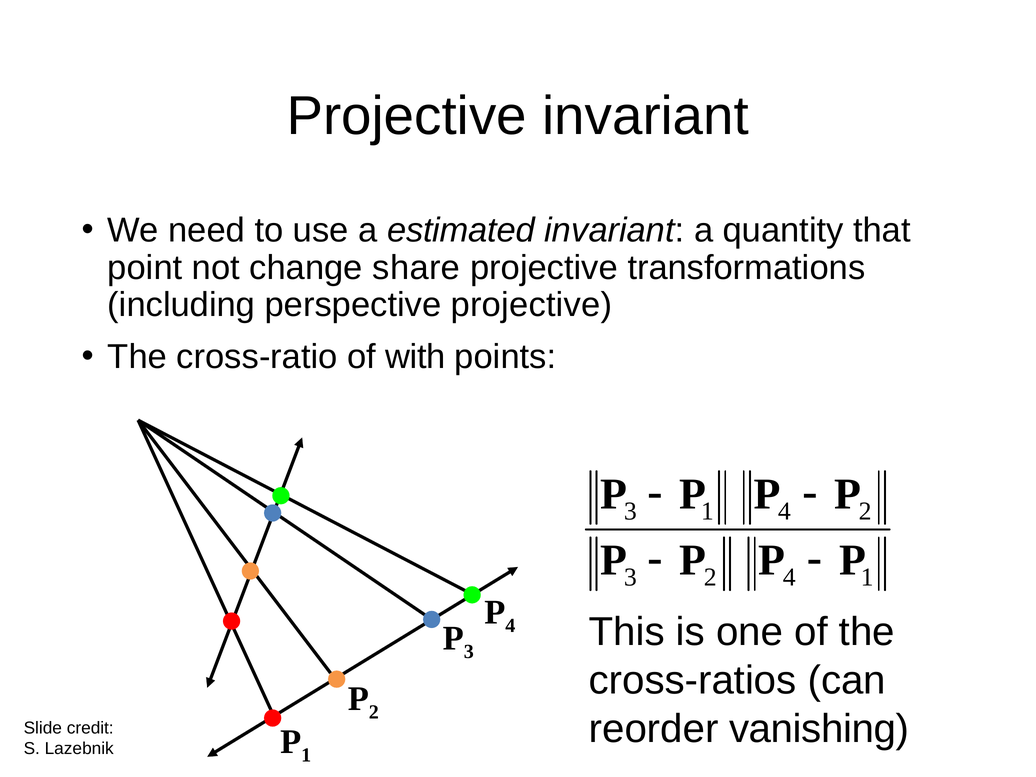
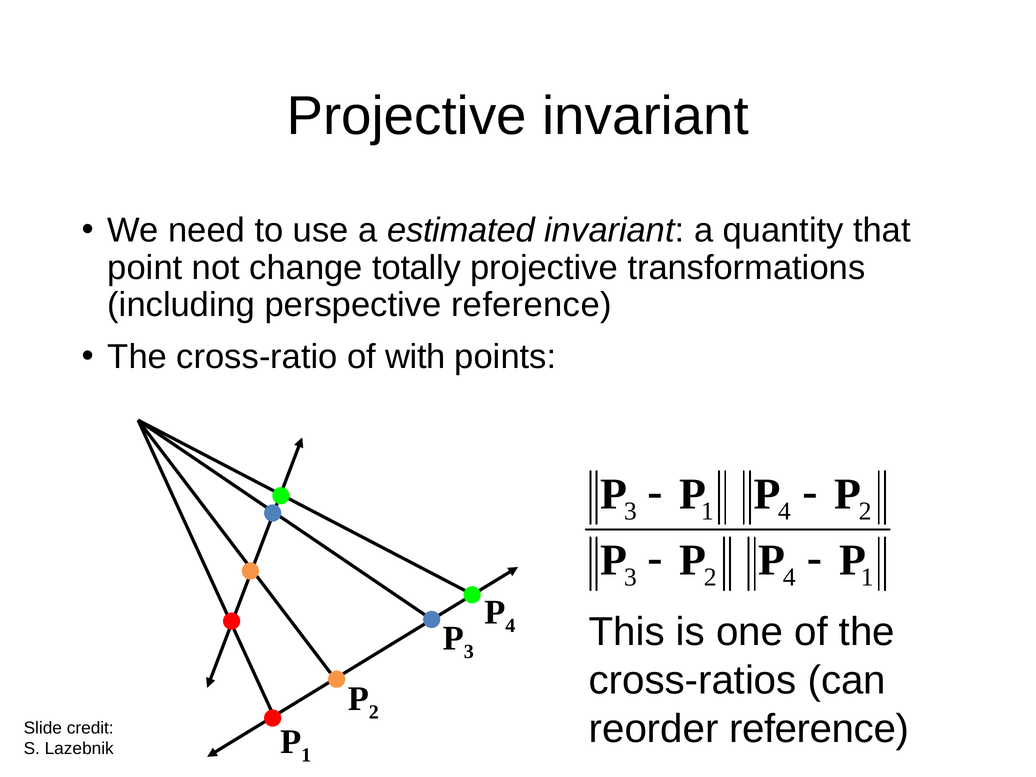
share: share -> totally (417, 268)
perspective projective: projective -> reference (531, 305)
reorder vanishing: vanishing -> reference (819, 729)
